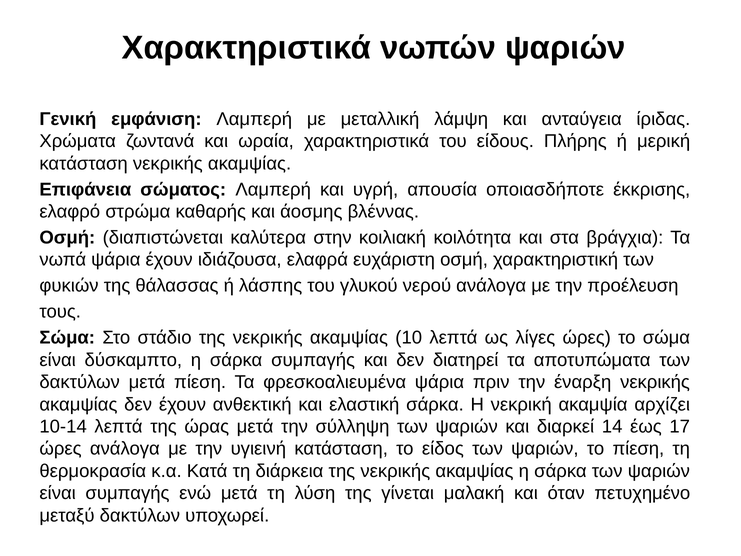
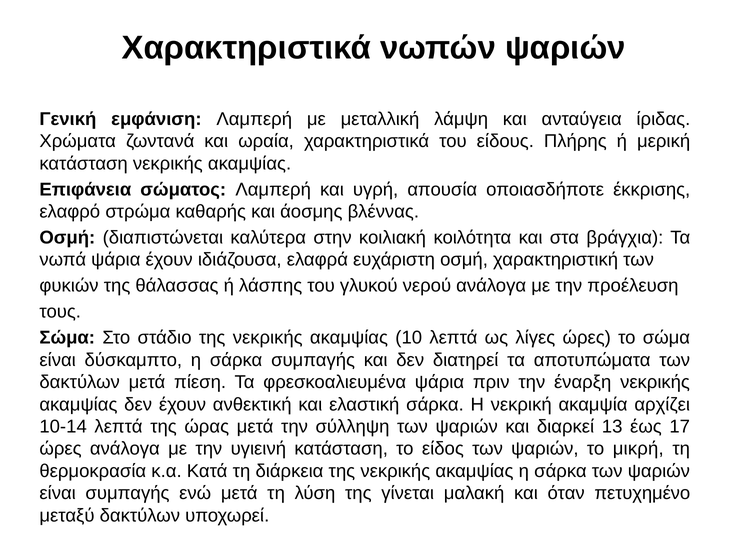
14: 14 -> 13 (612, 426)
το πίεση: πίεση -> μικρή (638, 449)
